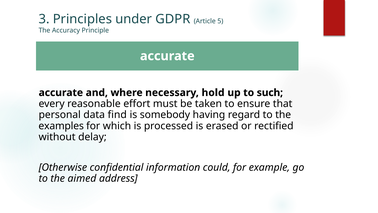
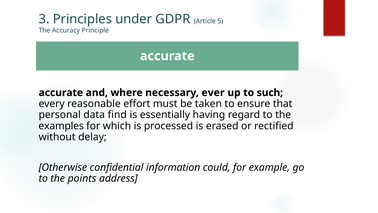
hold: hold -> ever (213, 93)
somebody: somebody -> essentially (165, 115)
aimed: aimed -> points (82, 178)
